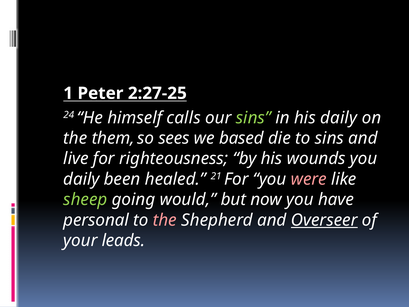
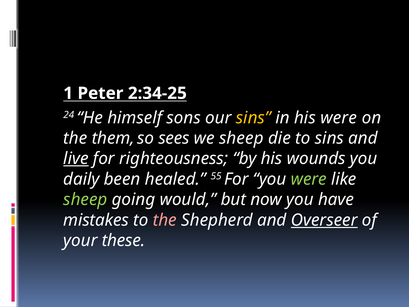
2:27-25: 2:27-25 -> 2:34-25 (157, 93)
calls: calls -> sons (184, 118)
sins colour: light green -> yellow (253, 118)
his daily: daily -> were (339, 118)
we based: based -> sheep (241, 138)
live underline: none -> present (76, 159)
21: 21 -> 55 (216, 176)
were colour: pink -> light green (309, 179)
personal: personal -> mistakes (96, 220)
leads: leads -> these (123, 240)
